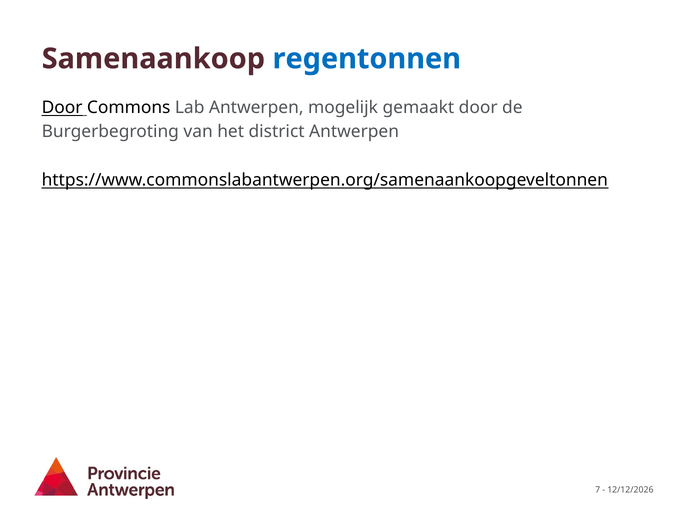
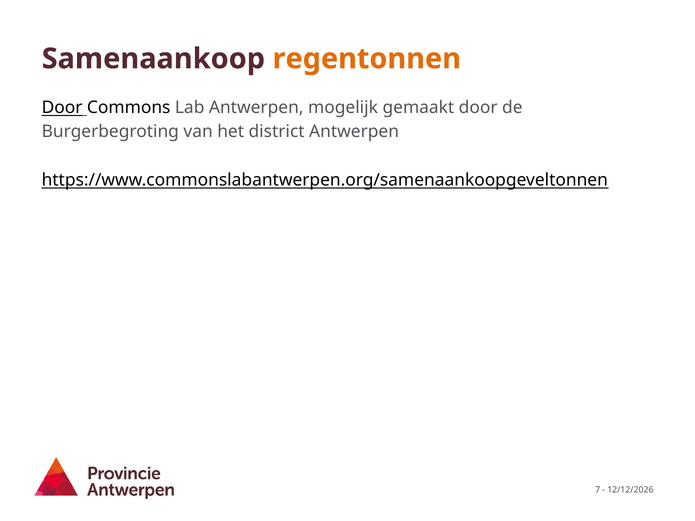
regentonnen colour: blue -> orange (367, 59)
